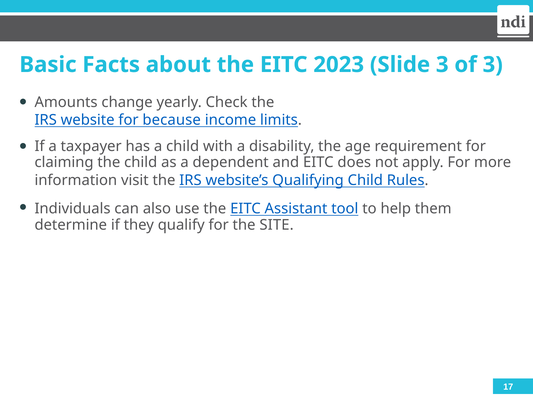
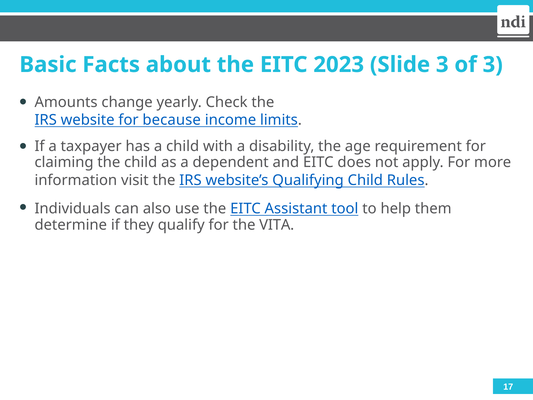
SITE: SITE -> VITA (277, 225)
